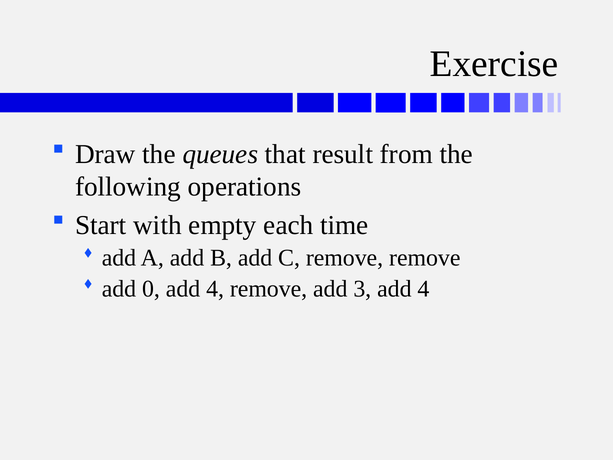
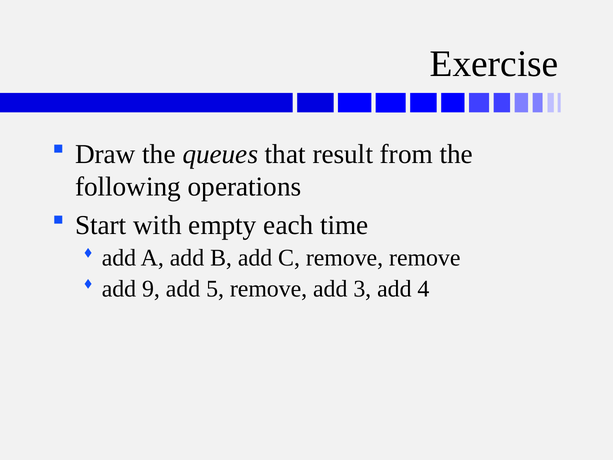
0: 0 -> 9 (151, 289)
4: 4 -> 5 (215, 289)
